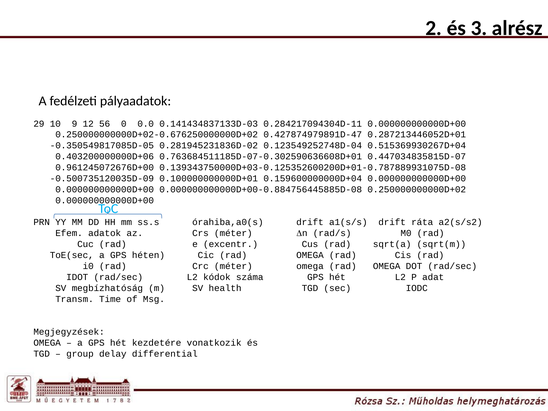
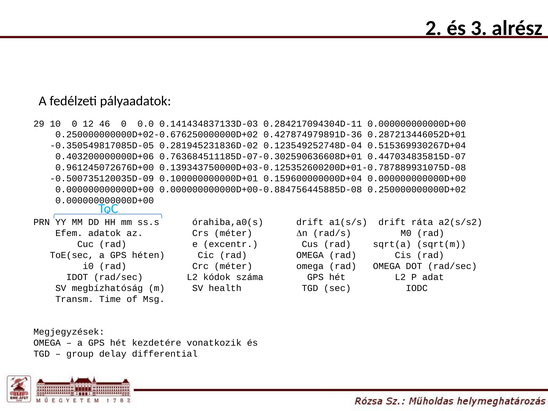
10 9: 9 -> 0 (74, 124)
56: 56 -> 46 (105, 124)
0.427874979891D-47: 0.427874979891D-47 -> 0.427874979891D-36 (313, 135)
